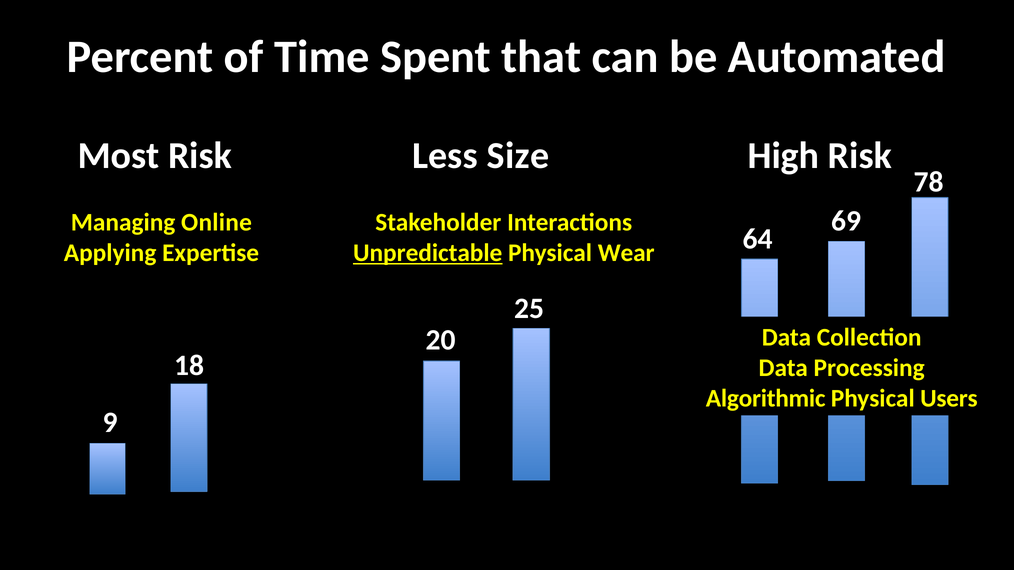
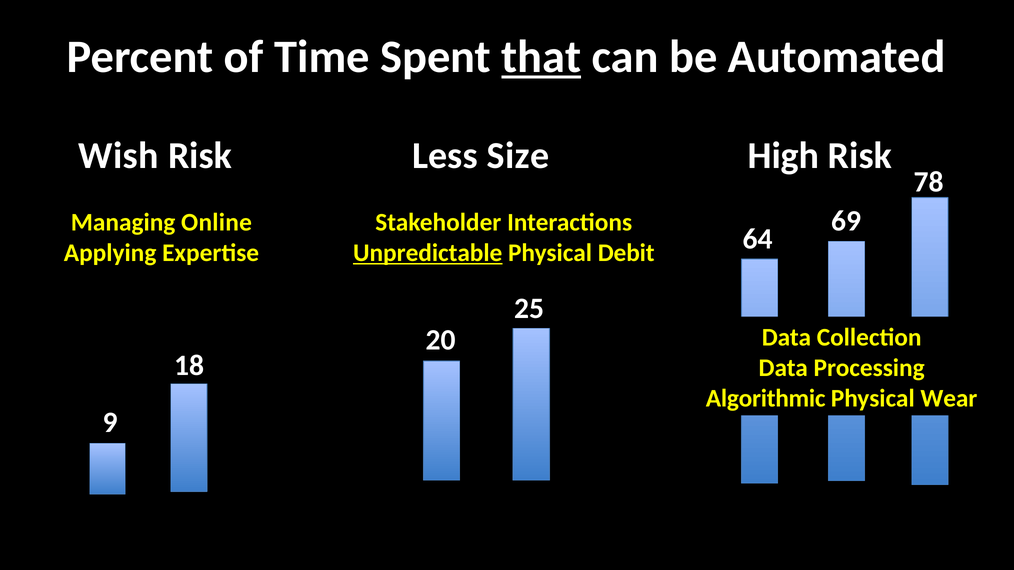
that underline: none -> present (541, 57)
Most: Most -> Wish (118, 156)
Wear: Wear -> Debit (626, 253)
Users: Users -> Wear (949, 398)
